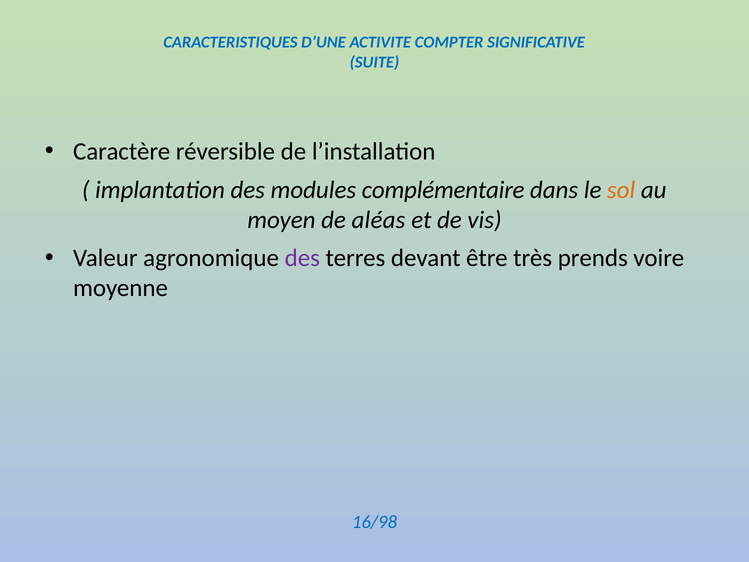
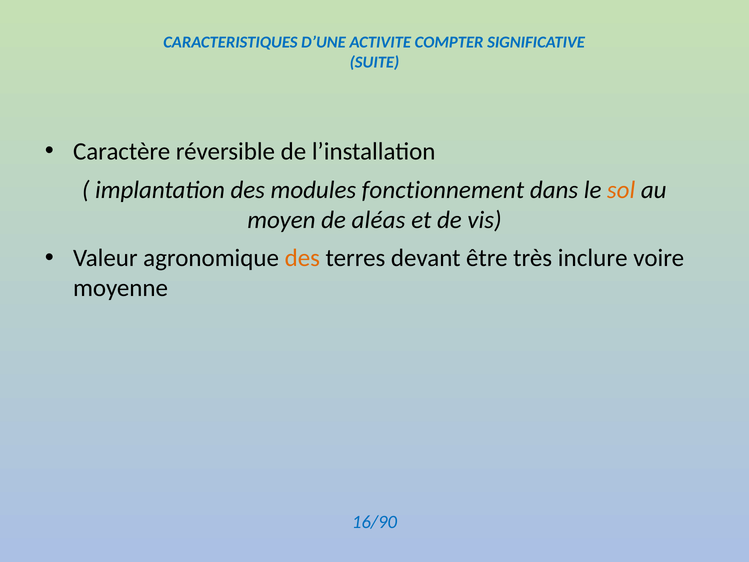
complémentaire: complémentaire -> fonctionnement (443, 190)
des colour: purple -> orange (302, 258)
prends: prends -> inclure (593, 258)
16/98: 16/98 -> 16/90 (374, 522)
